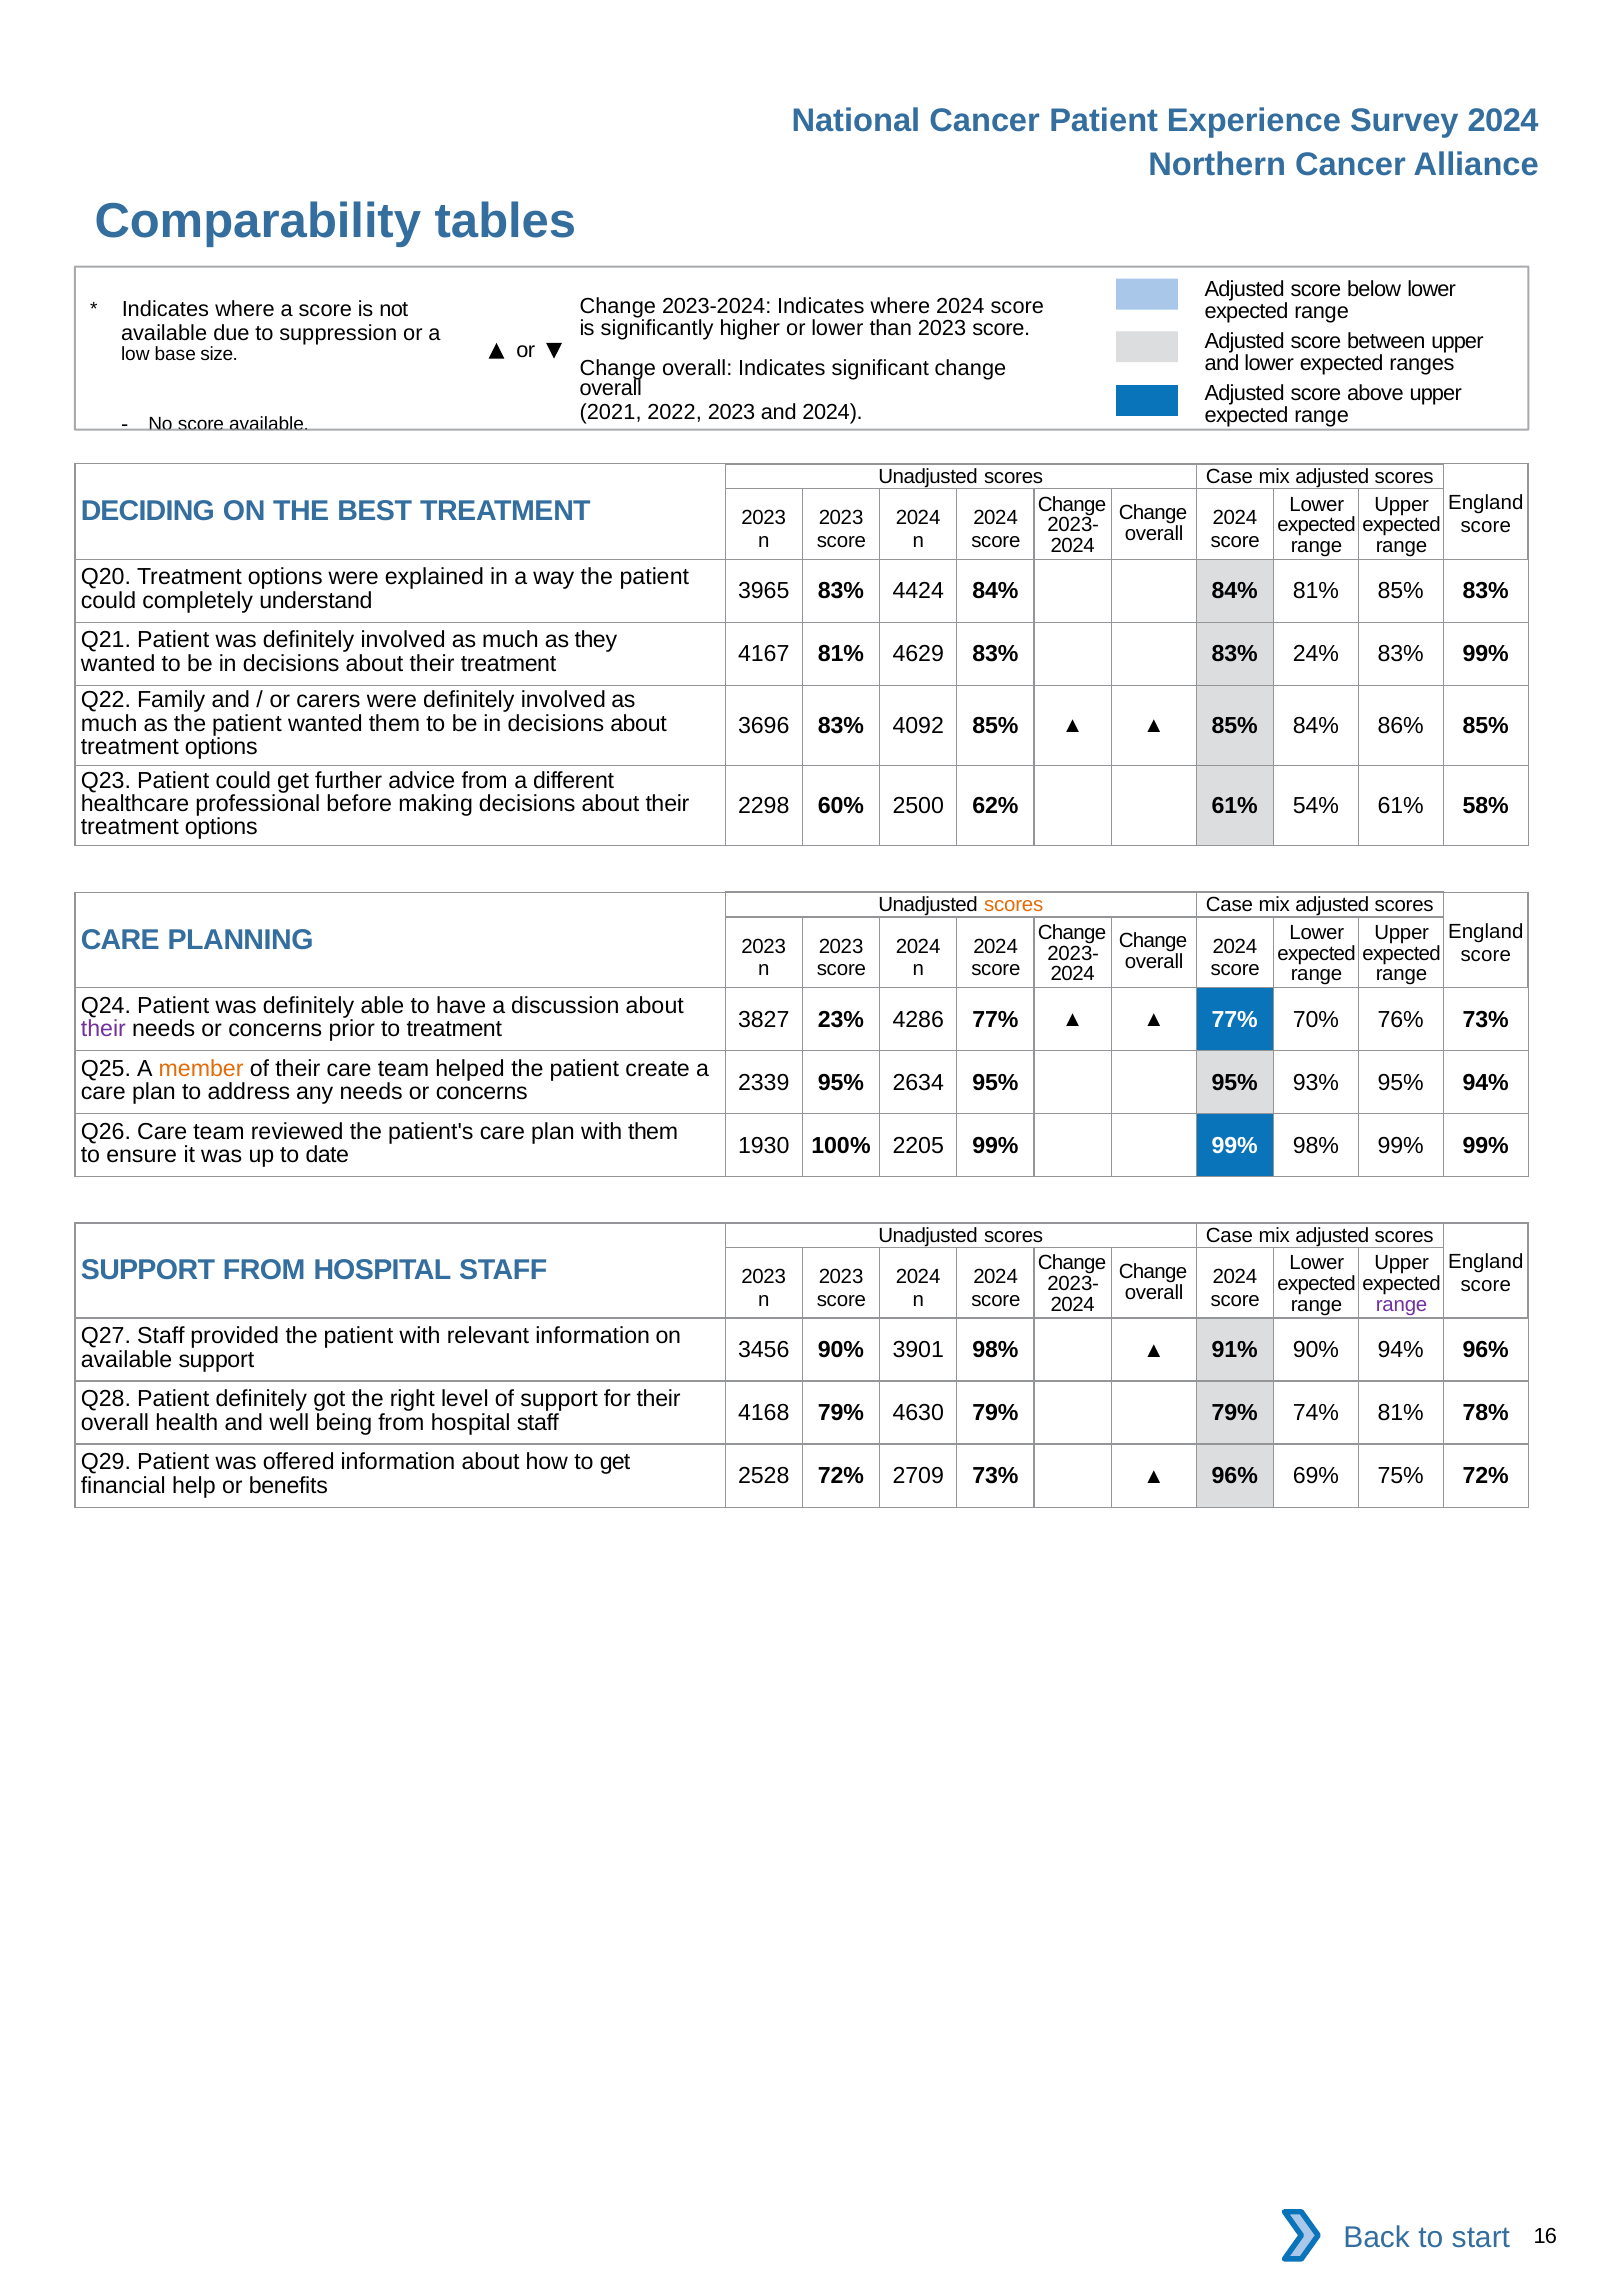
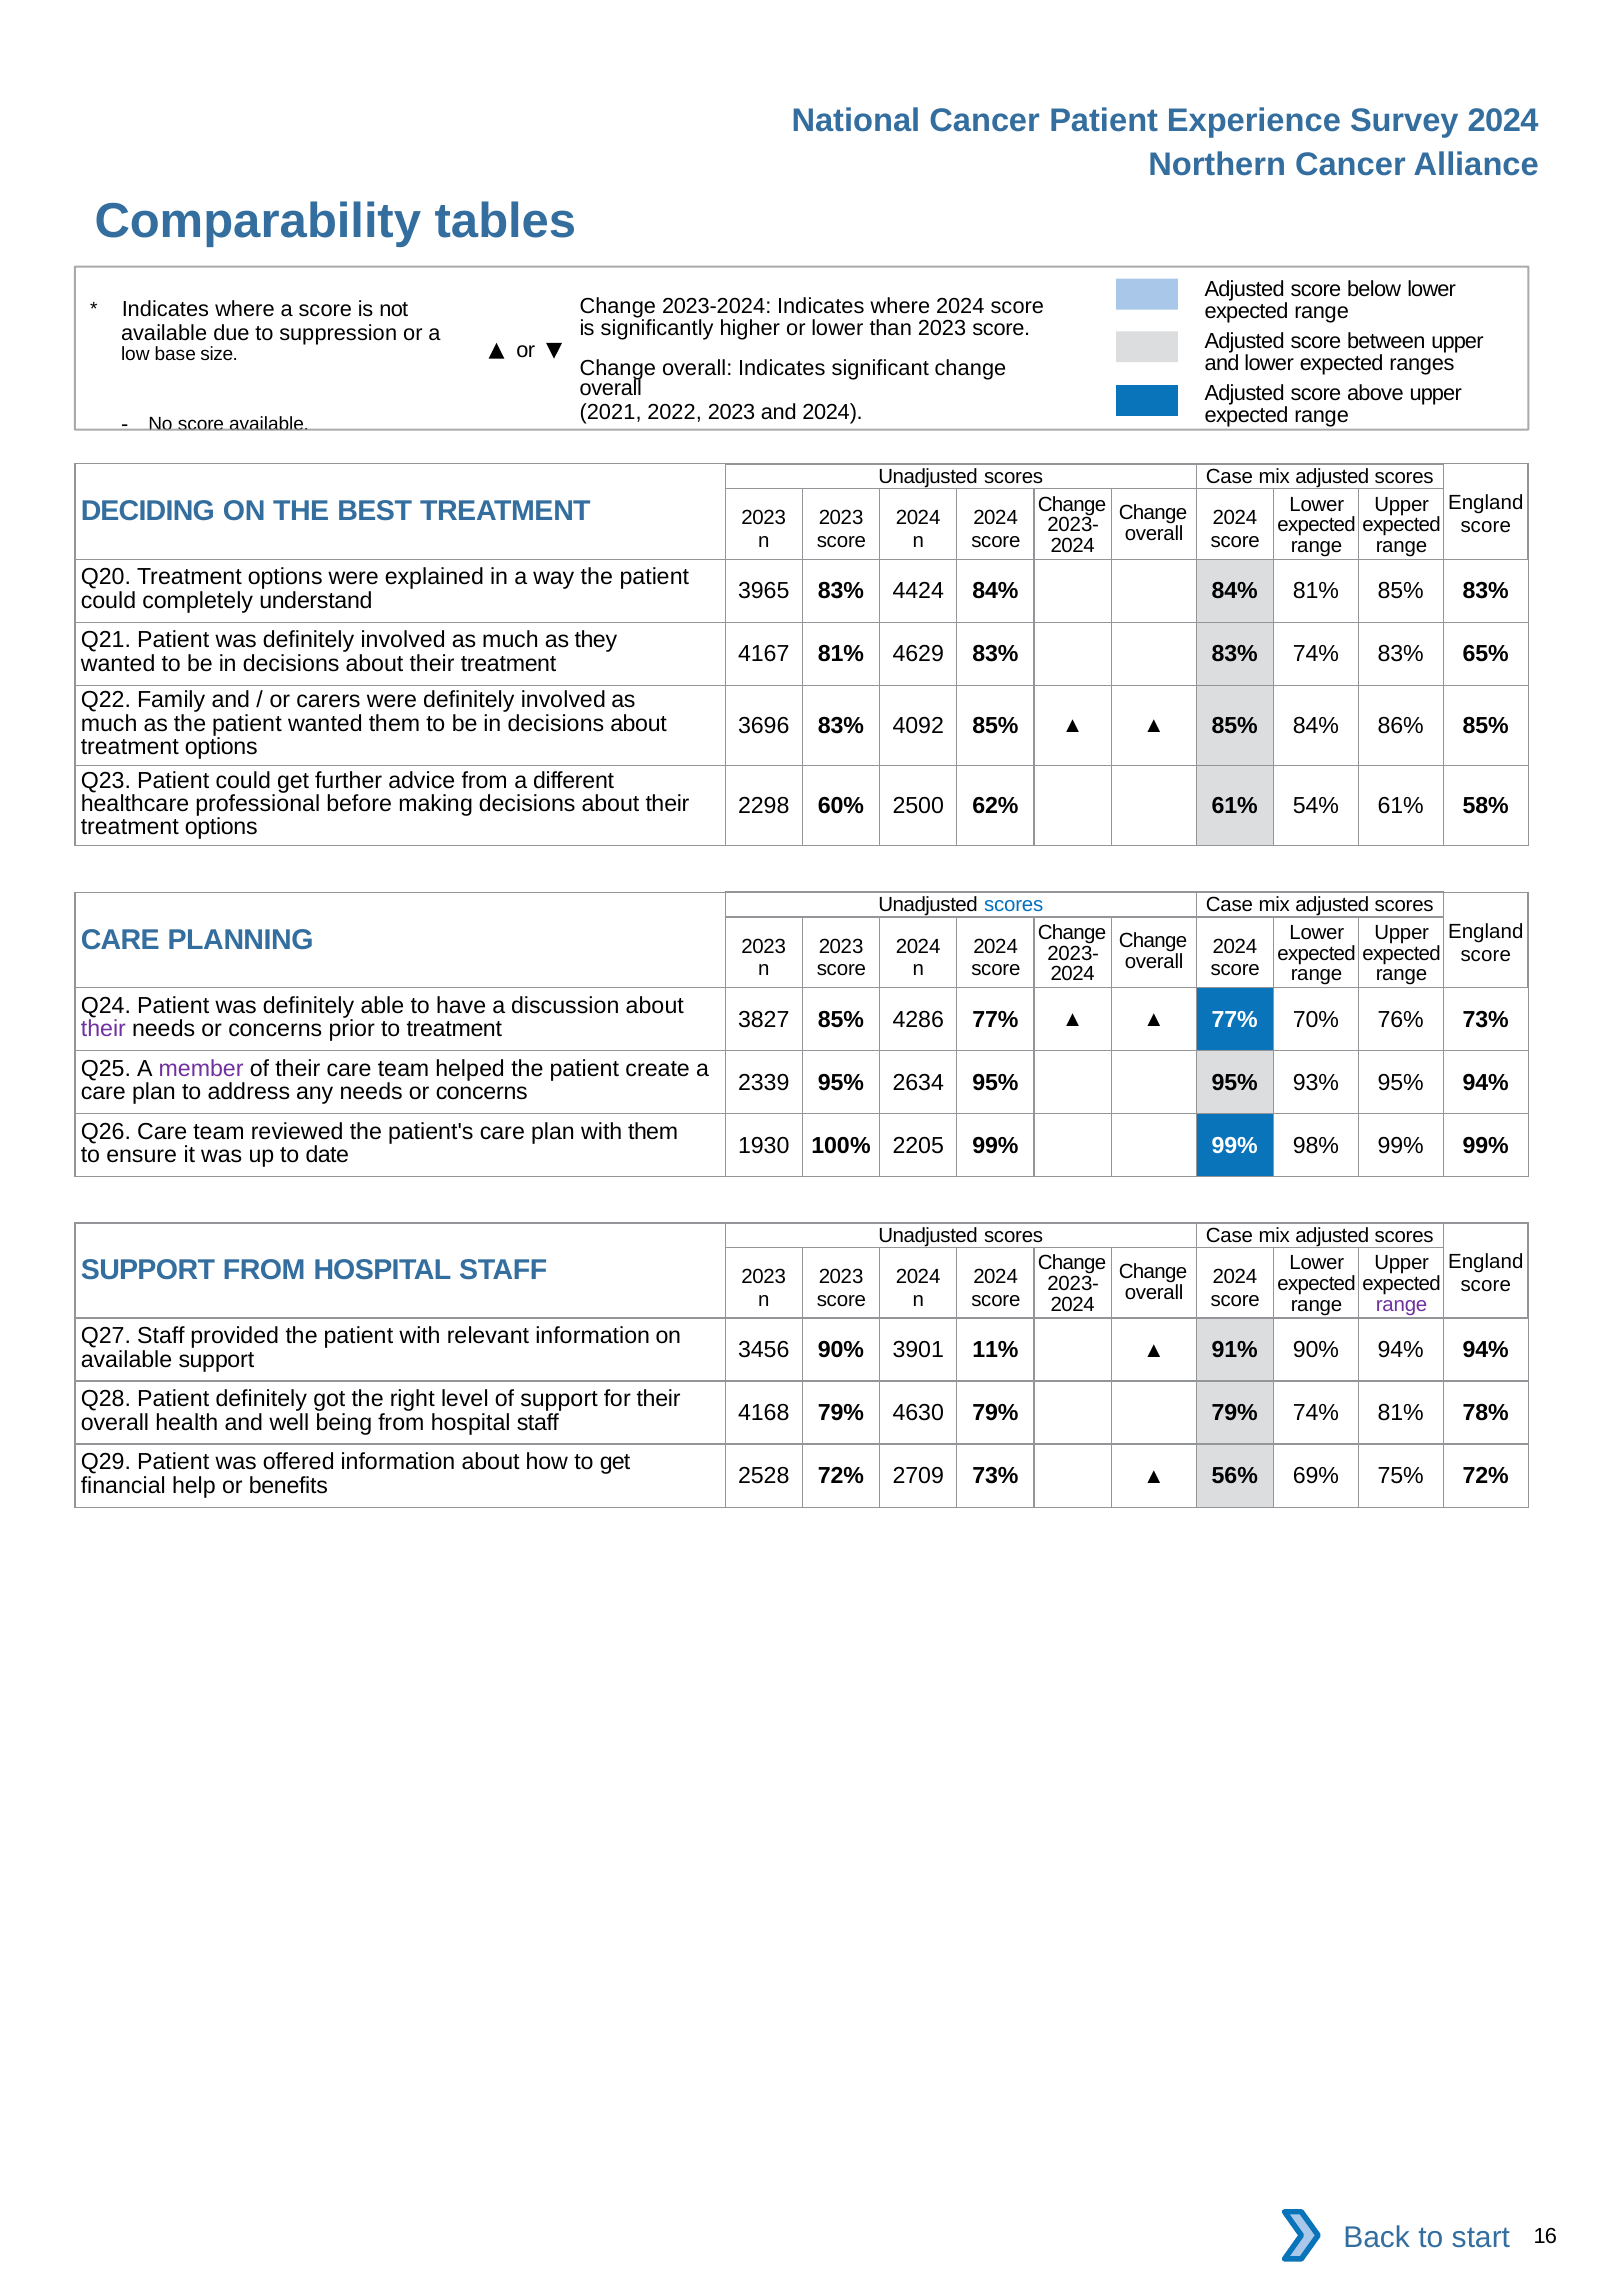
83% 24%: 24% -> 74% (1316, 654)
83% 99%: 99% -> 65% (1486, 654)
scores colour: orange -> blue (1014, 905)
3827 23%: 23% -> 85% (841, 1019)
member colour: orange -> purple (201, 1069)
3901 98%: 98% -> 11% (995, 1350)
94% 96%: 96% -> 94% (1486, 1350)
96%: 96% -> 56% (1235, 1476)
